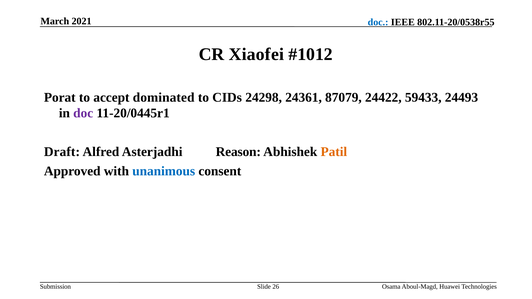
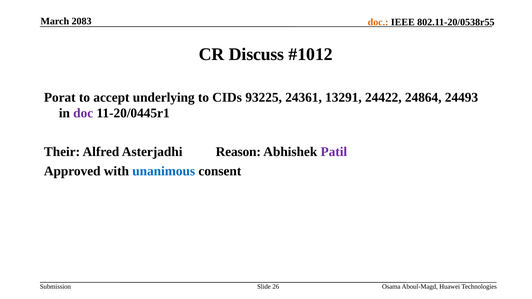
2021: 2021 -> 2083 (82, 21)
doc colour: blue -> orange (378, 22)
Xiaofei: Xiaofei -> Discuss (257, 54)
dominated: dominated -> underlying (164, 97)
24298: 24298 -> 93225 (264, 97)
87079: 87079 -> 13291 (343, 97)
59433: 59433 -> 24864 (423, 97)
Draft: Draft -> Their (62, 152)
Patil colour: orange -> purple (334, 152)
